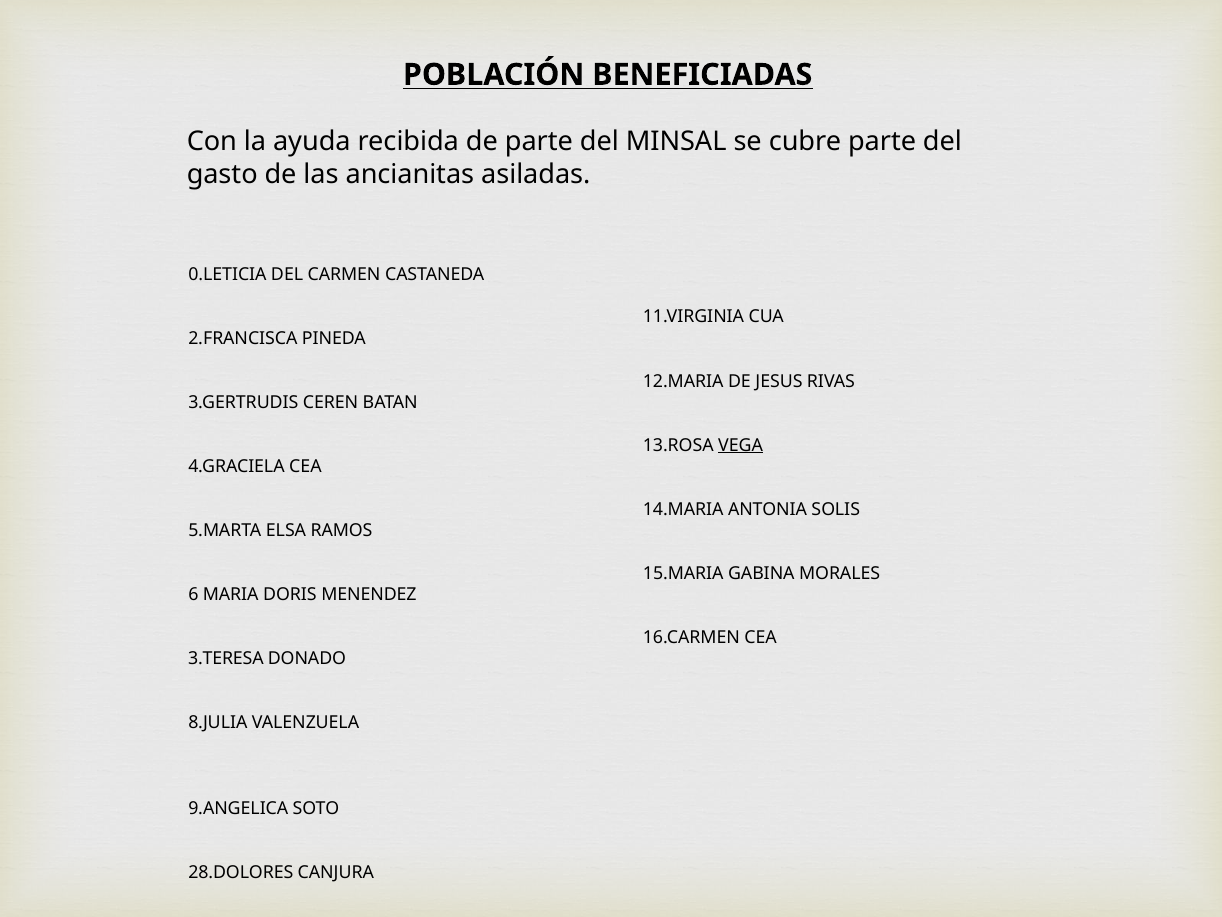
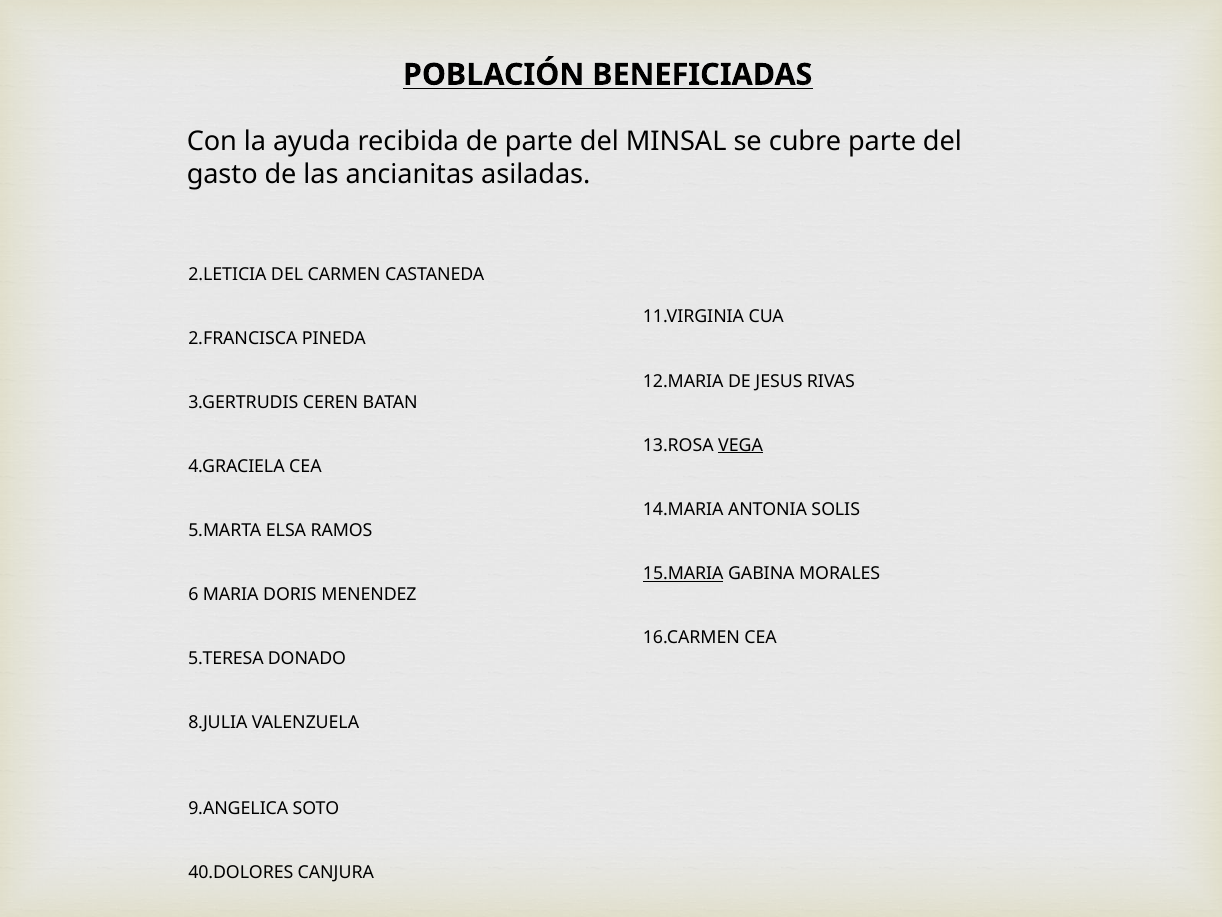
0.LETICIA: 0.LETICIA -> 2.LETICIA (227, 274)
15.MARIA underline: none -> present (683, 573)
3.TERESA: 3.TERESA -> 5.TERESA (226, 659)
28.DOLORES: 28.DOLORES -> 40.DOLORES (241, 872)
